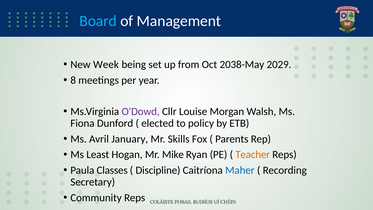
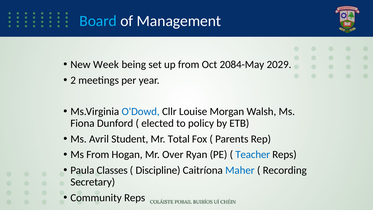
2038-May: 2038-May -> 2084-May (242, 65)
8: 8 -> 2 (73, 80)
O'Dowd colour: purple -> blue (141, 111)
January: January -> Student (130, 139)
Skills: Skills -> Total (179, 139)
Ms Least: Least -> From (98, 154)
Mike: Mike -> Over (173, 154)
Teacher colour: orange -> blue (253, 154)
